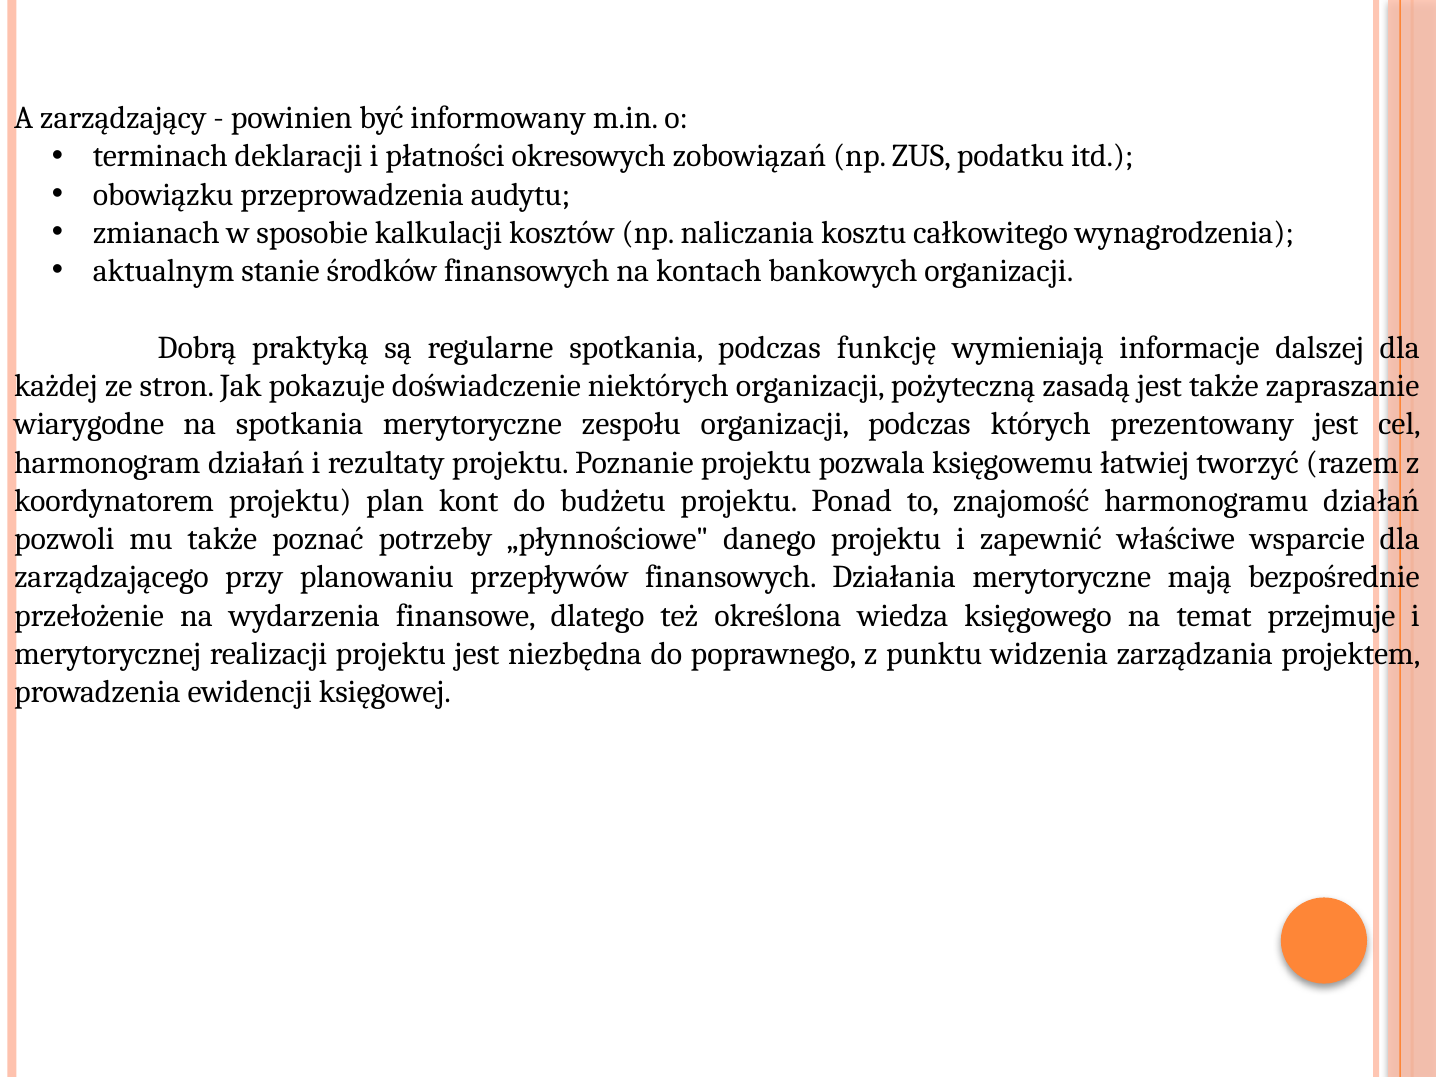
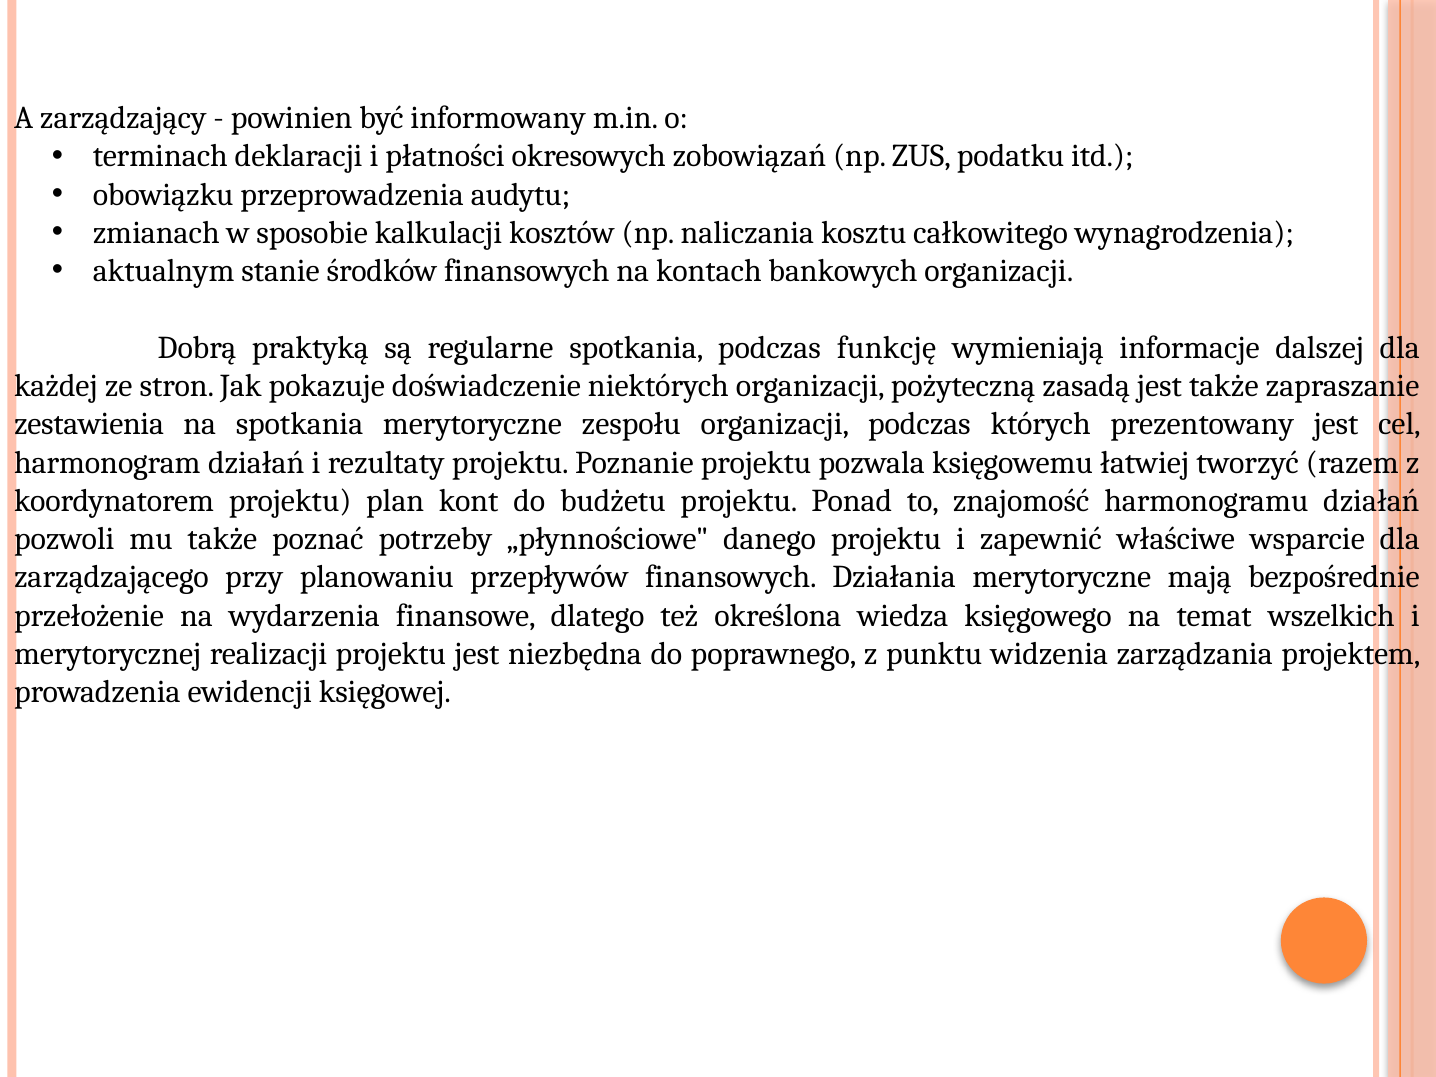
wiarygodne: wiarygodne -> zestawienia (89, 424)
przejmuje: przejmuje -> wszelkich (1331, 616)
